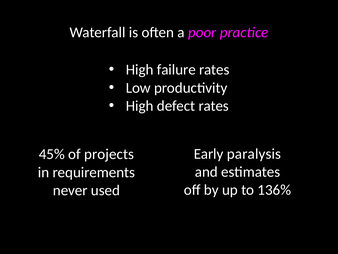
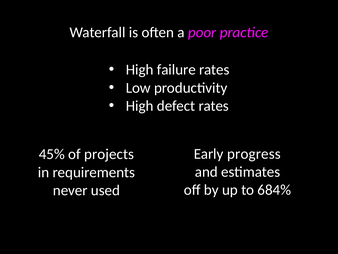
paralysis: paralysis -> progress (254, 154)
136%: 136% -> 684% (274, 190)
